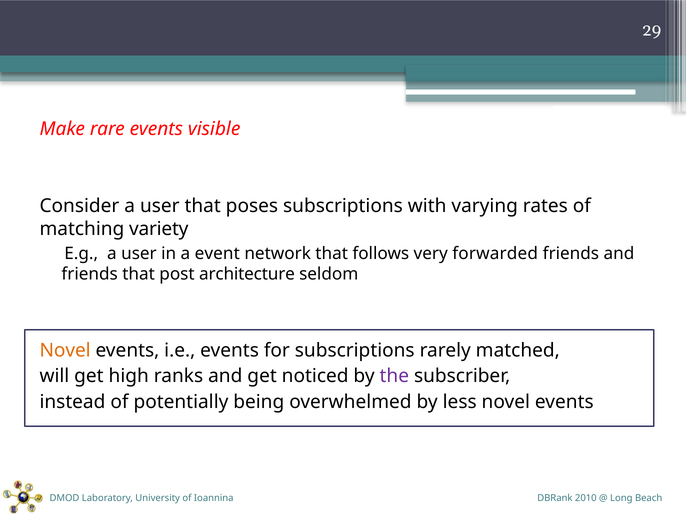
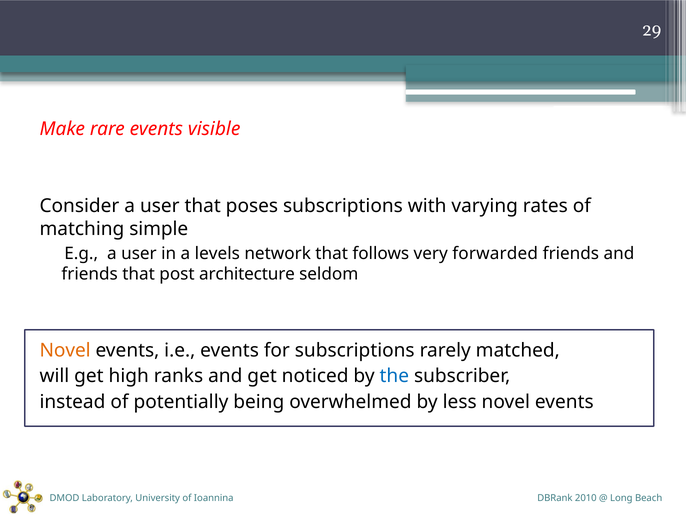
variety: variety -> simple (159, 229)
event: event -> levels (217, 253)
the colour: purple -> blue (394, 376)
